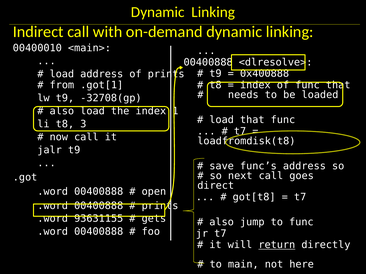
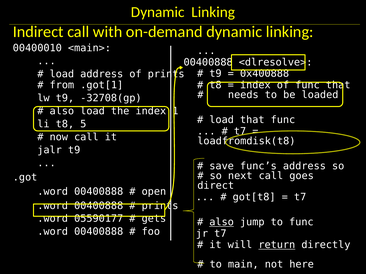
3: 3 -> 5 (83, 124)
93631155: 93631155 -> 05590177 (99, 219)
also underline: none -> present (222, 223)
